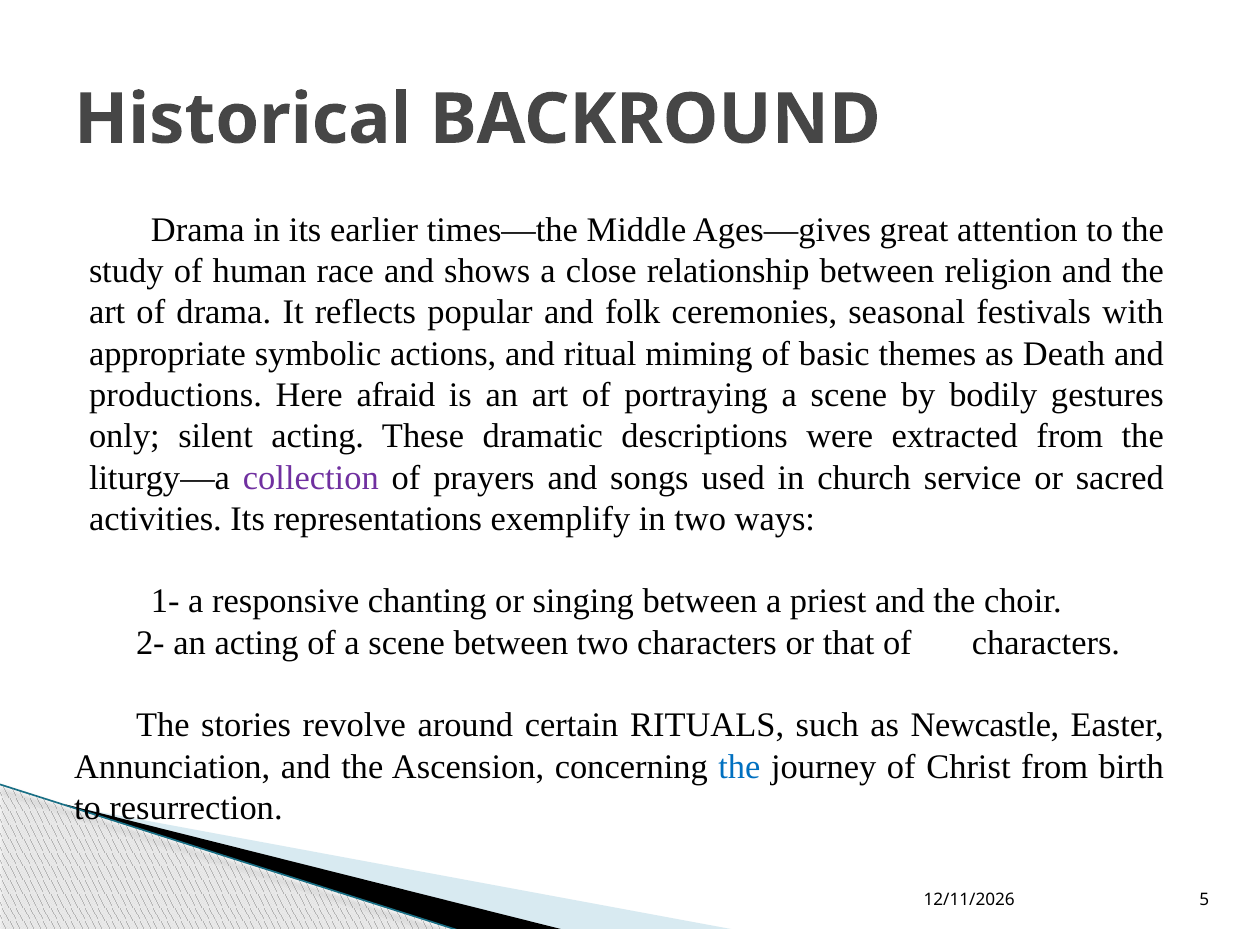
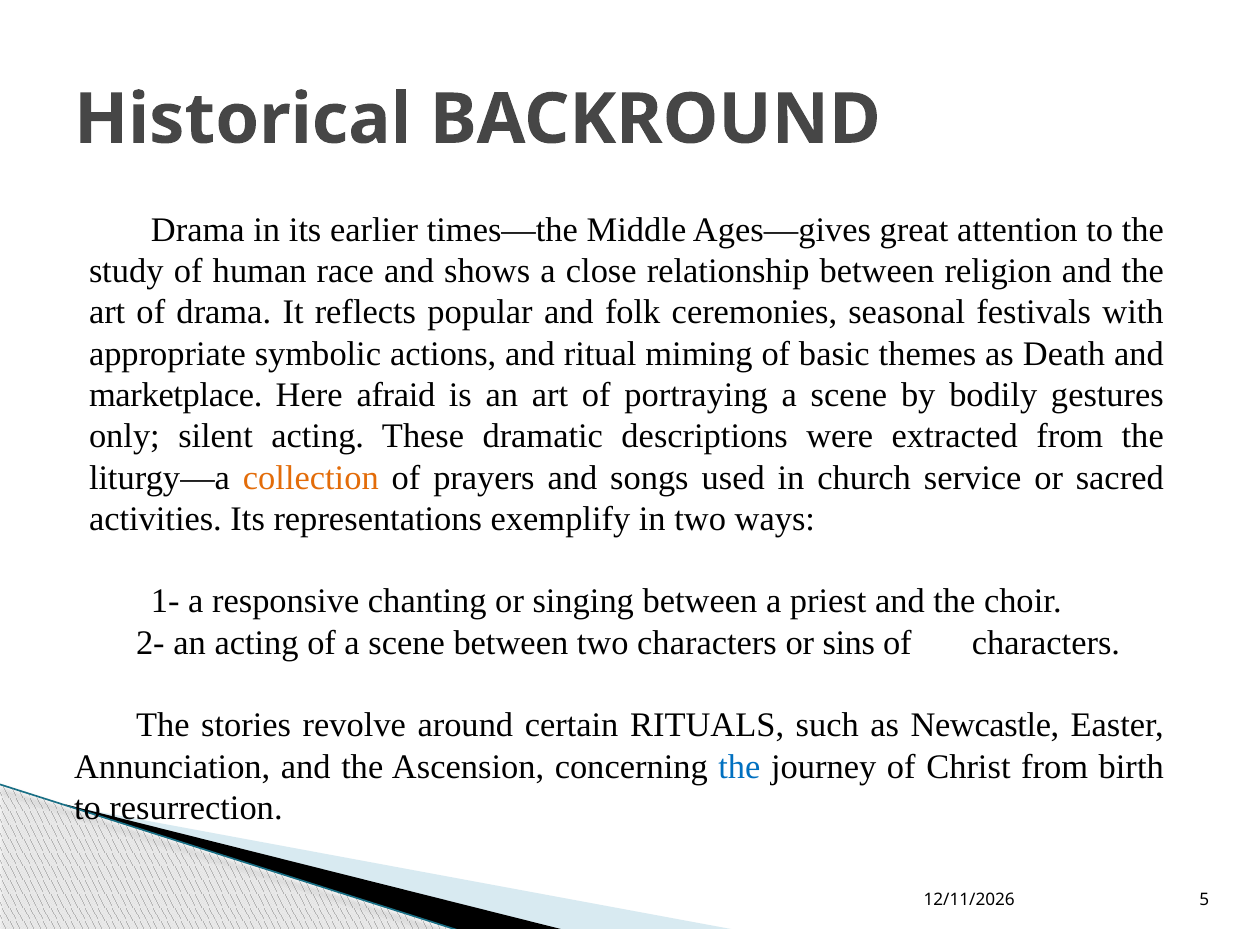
productions: productions -> marketplace (176, 395)
collection colour: purple -> orange (311, 478)
that: that -> sins (849, 643)
